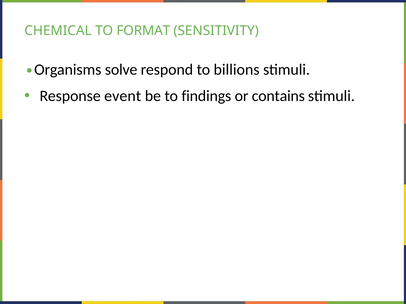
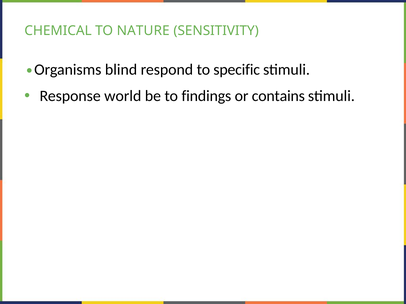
FORMAT: FORMAT -> NATURE (143, 31)
solve: solve -> blind (121, 70)
billions: billions -> specific (237, 70)
event: event -> world (123, 96)
